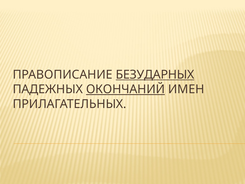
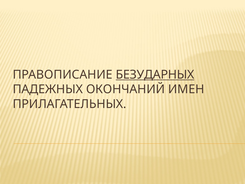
ОКОНЧАНИЙ underline: present -> none (125, 89)
